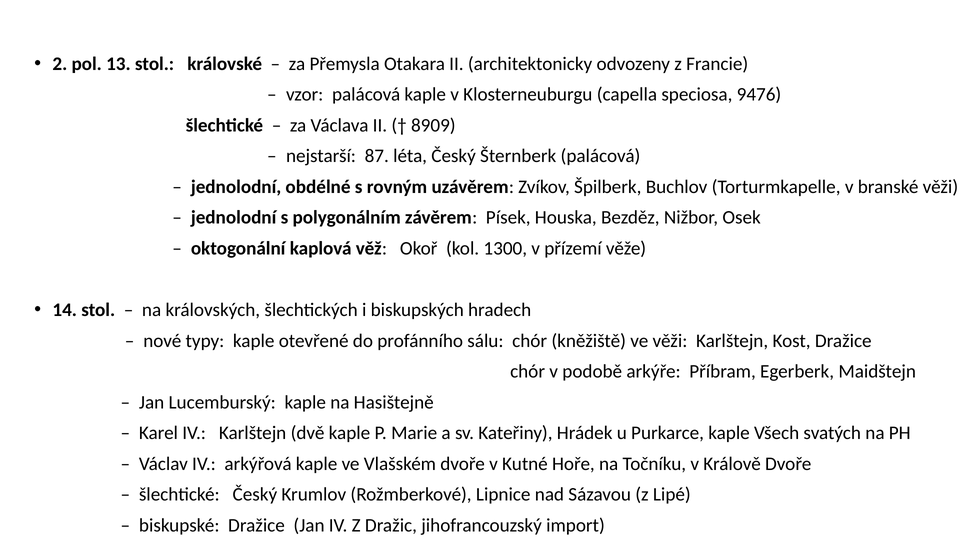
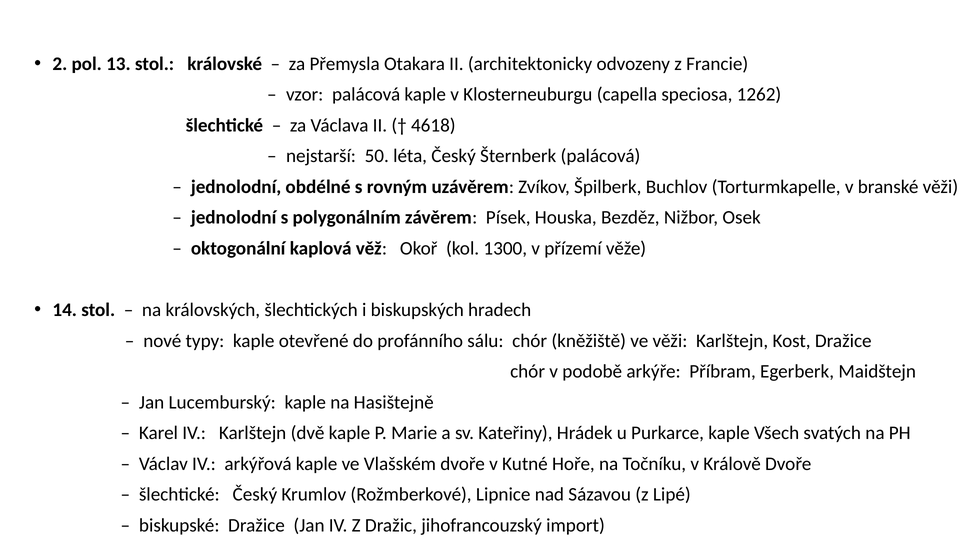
9476: 9476 -> 1262 (759, 95)
8909: 8909 -> 4618 (433, 125)
87: 87 -> 50 (377, 156)
